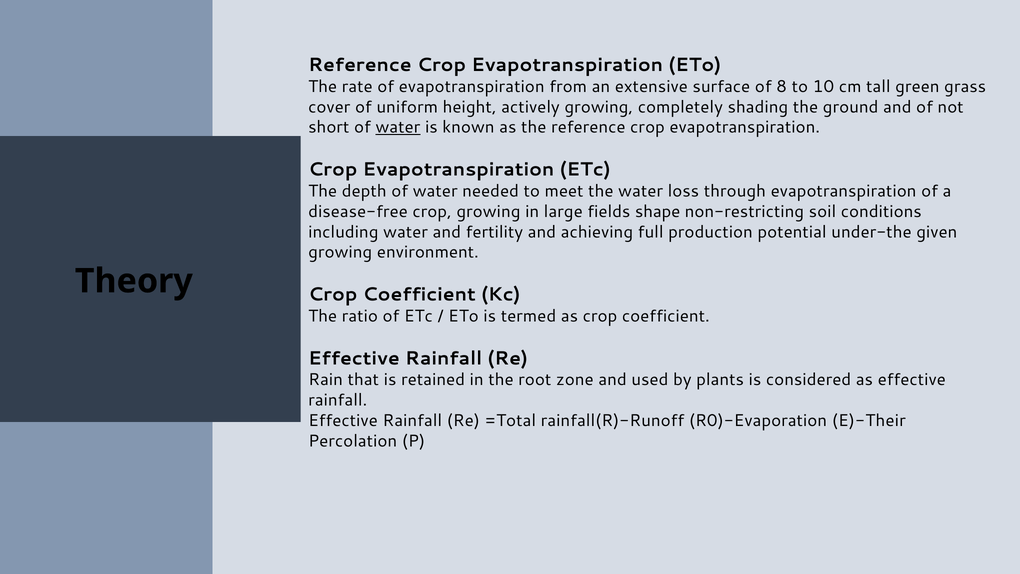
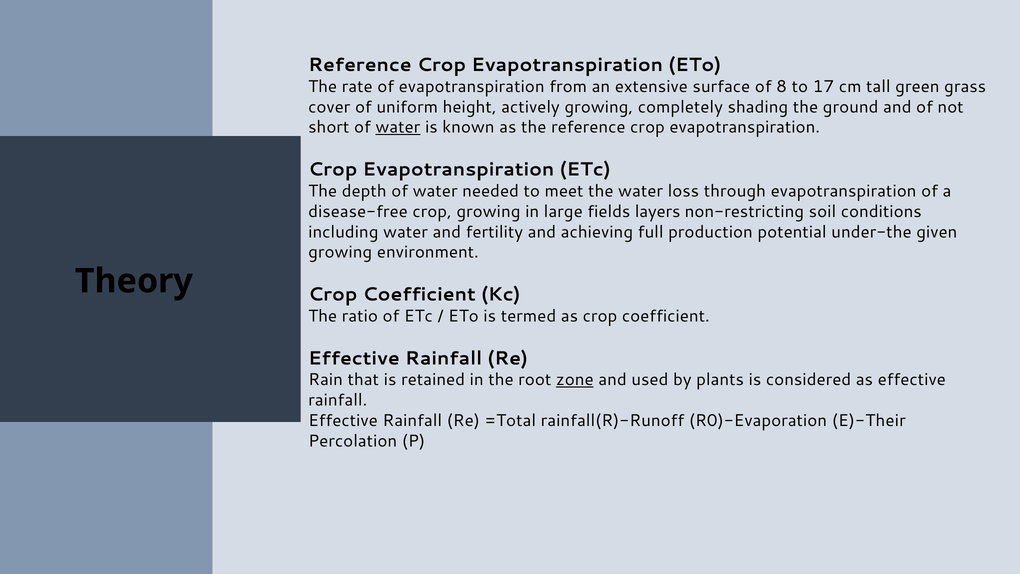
10: 10 -> 17 (823, 87)
shape: shape -> layers (658, 211)
zone underline: none -> present (575, 380)
